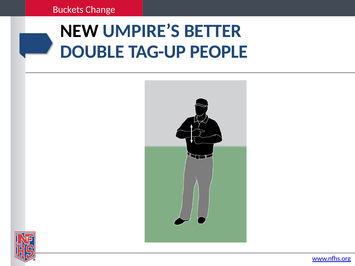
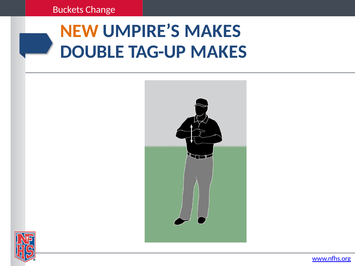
NEW colour: black -> orange (79, 31)
UMPIRE’S BETTER: BETTER -> MAKES (213, 31)
TAG-UP PEOPLE: PEOPLE -> MAKES (219, 52)
